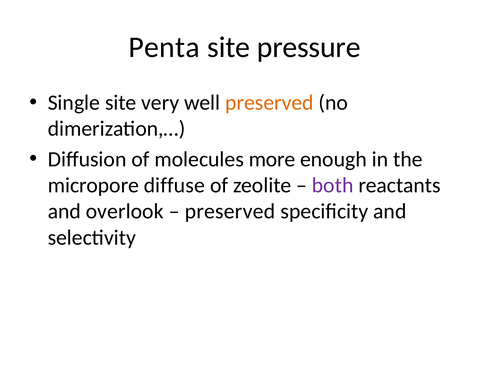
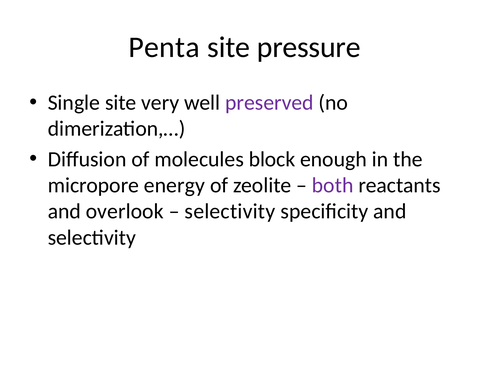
preserved colour: orange -> purple (269, 103)
more: more -> block (272, 159)
diffuse: diffuse -> energy (174, 185)
preserved: preserved -> selectivity (230, 211)
